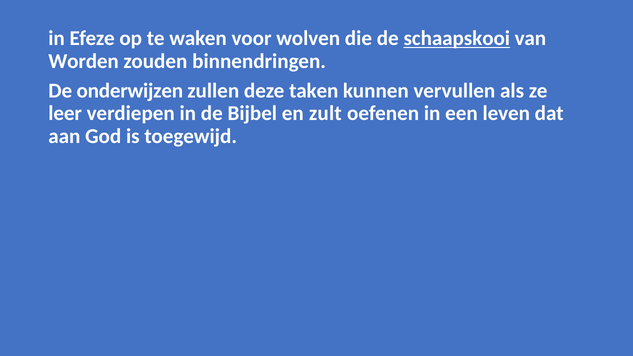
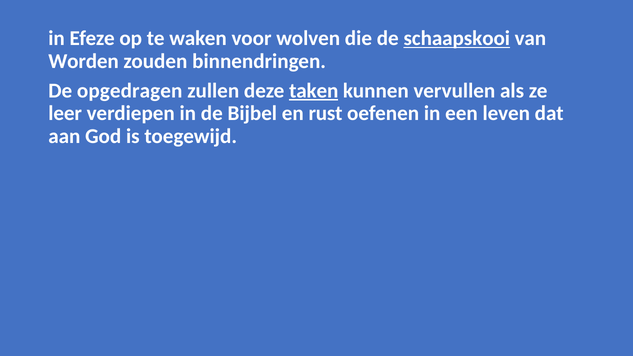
onderwijzen: onderwijzen -> opgedragen (130, 91)
taken underline: none -> present (314, 91)
zult: zult -> rust (325, 113)
